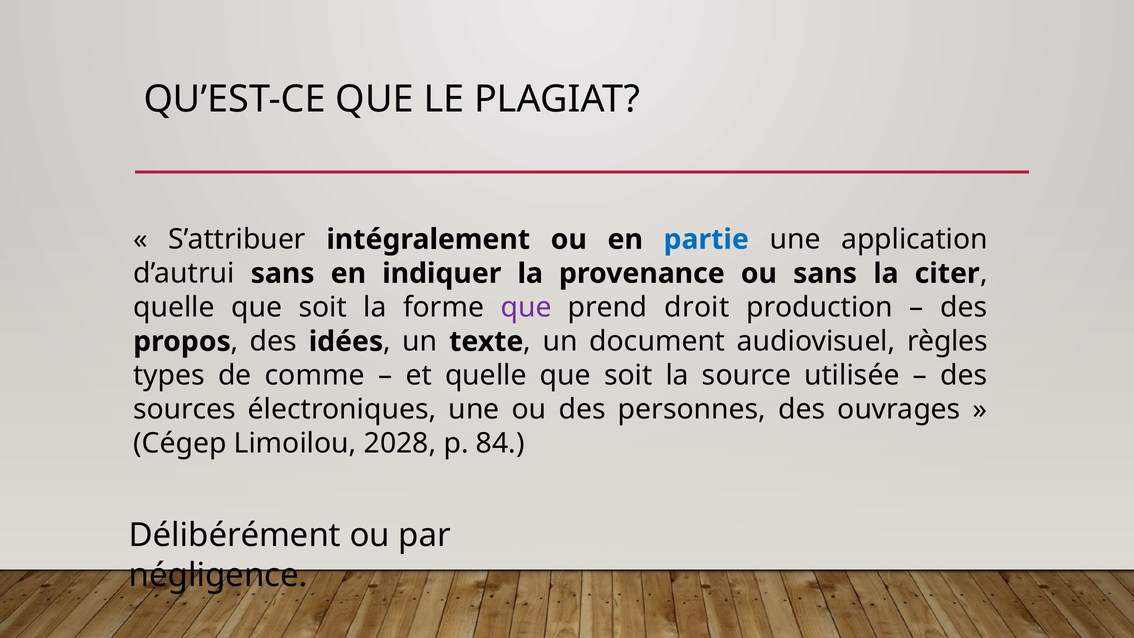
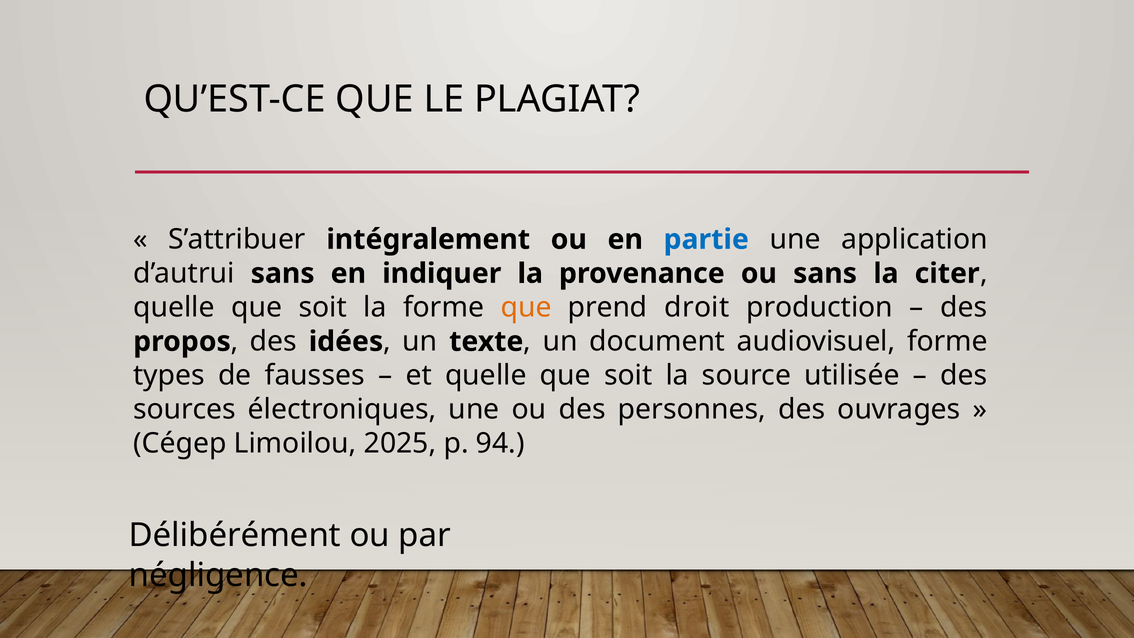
que colour: purple -> orange (526, 307)
audiovisuel règles: règles -> forme (947, 341)
comme: comme -> fausses (315, 375)
2028: 2028 -> 2025 (400, 444)
84: 84 -> 94 (500, 444)
